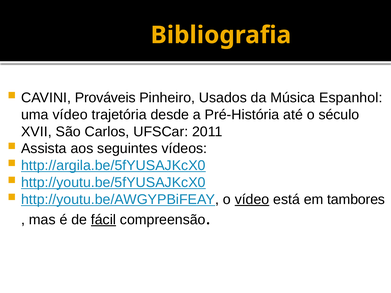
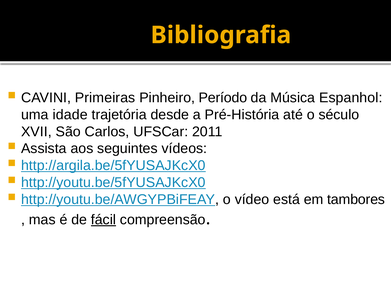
Prováveis: Prováveis -> Primeiras (105, 98)
Usados: Usados -> Período (223, 98)
uma vídeo: vídeo -> idade (70, 115)
vídeo underline: present -> none (252, 200)
